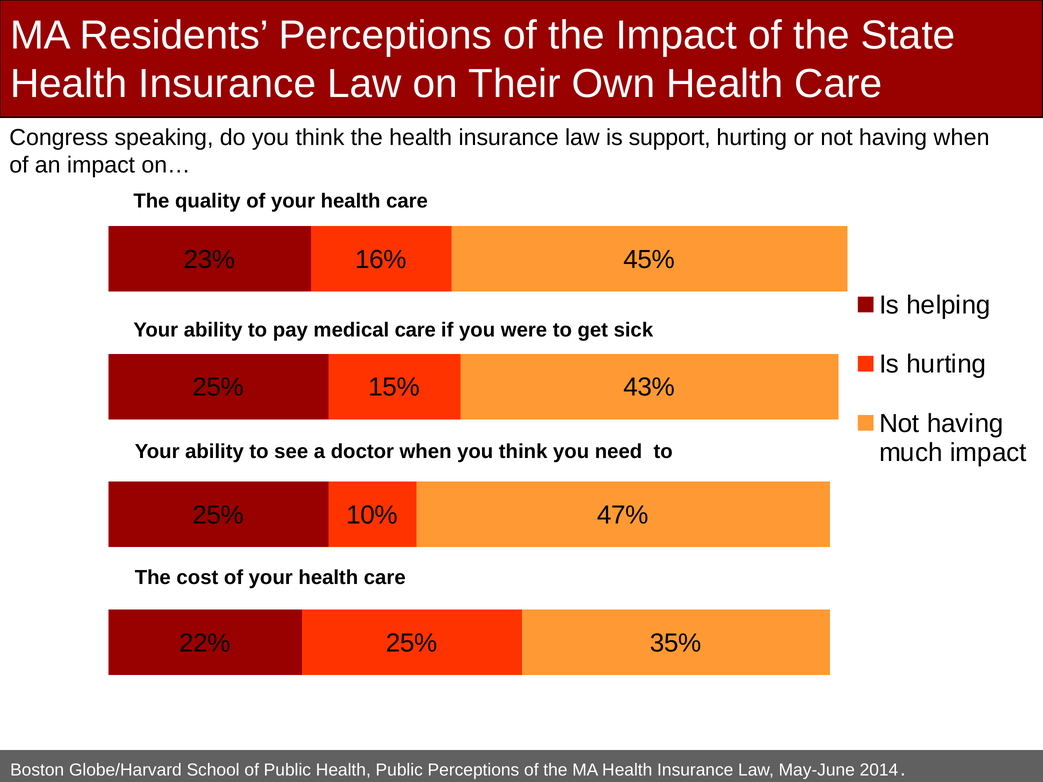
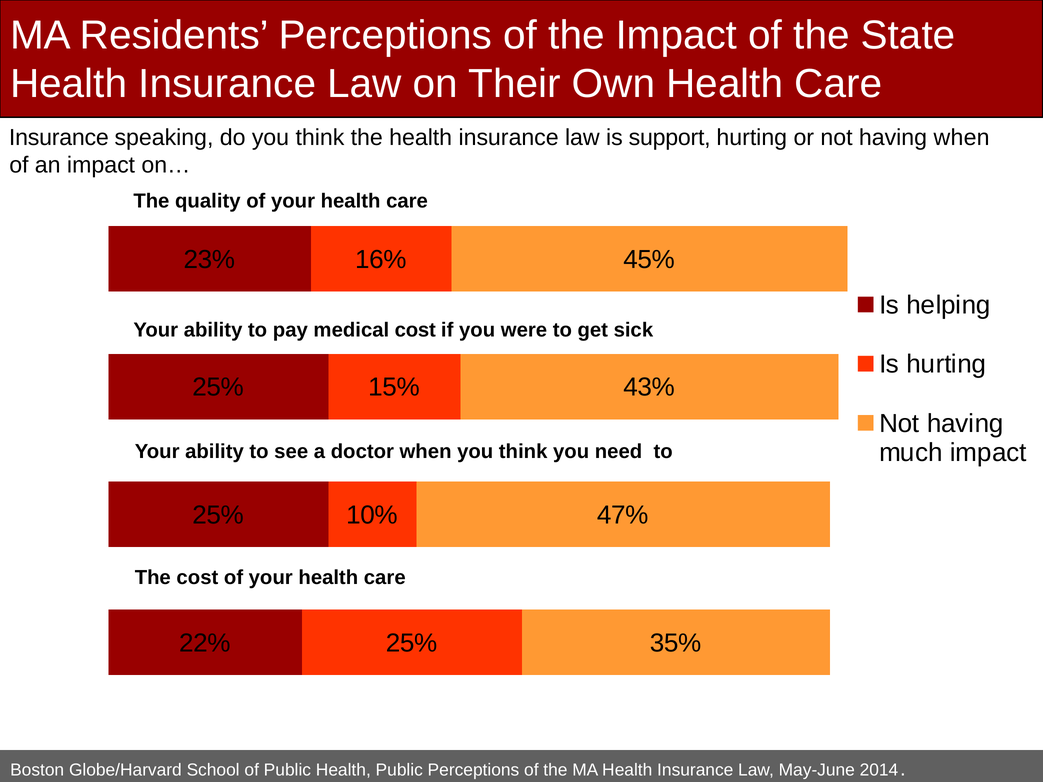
Congress: Congress -> Insurance (59, 138)
medical care: care -> cost (415, 330)
